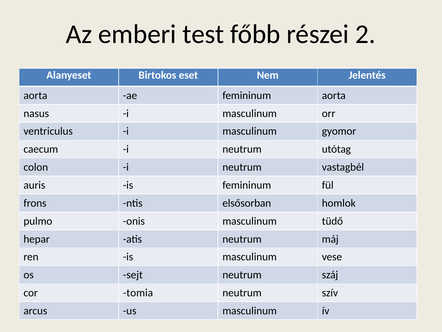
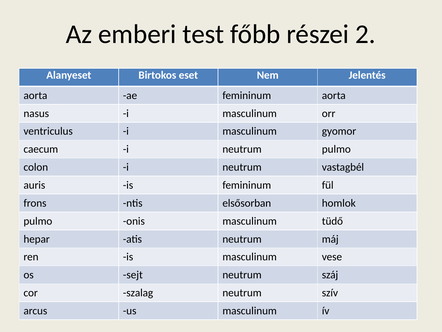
neutrum utótag: utótag -> pulmo (336, 149)
tomia: tomia -> szalag (138, 292)
